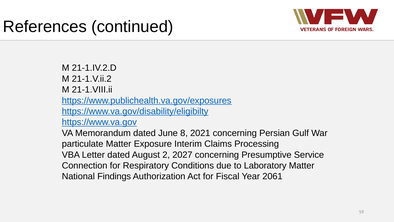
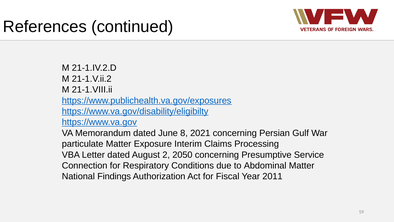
2027: 2027 -> 2050 (182, 155)
Laboratory: Laboratory -> Abdominal (265, 165)
2061: 2061 -> 2011 (272, 176)
